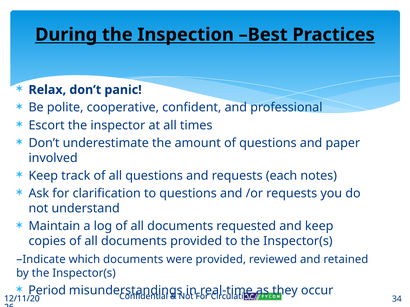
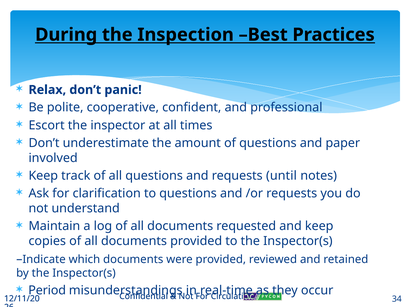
each: each -> until (281, 176)
